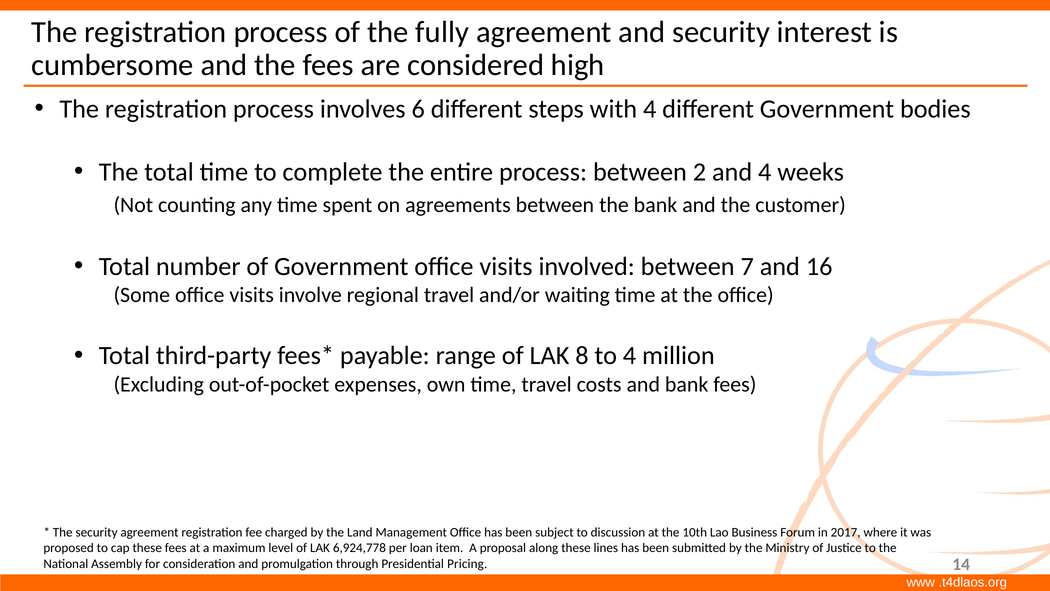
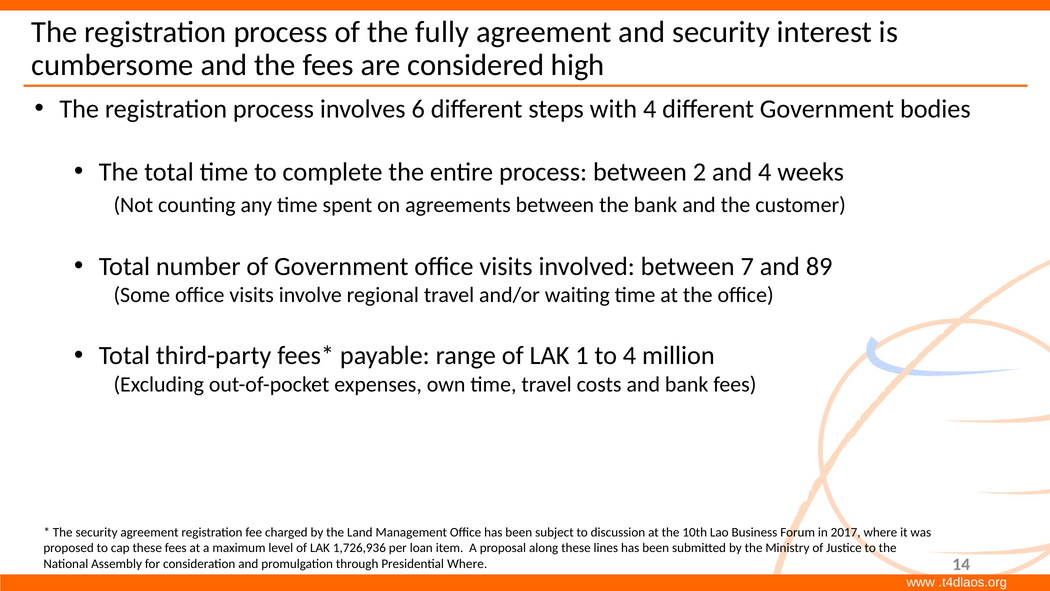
16: 16 -> 89 (819, 266)
8: 8 -> 1 (582, 356)
6,924,778: 6,924,778 -> 1,726,936 (359, 548)
Presidential Pricing: Pricing -> Where (467, 563)
